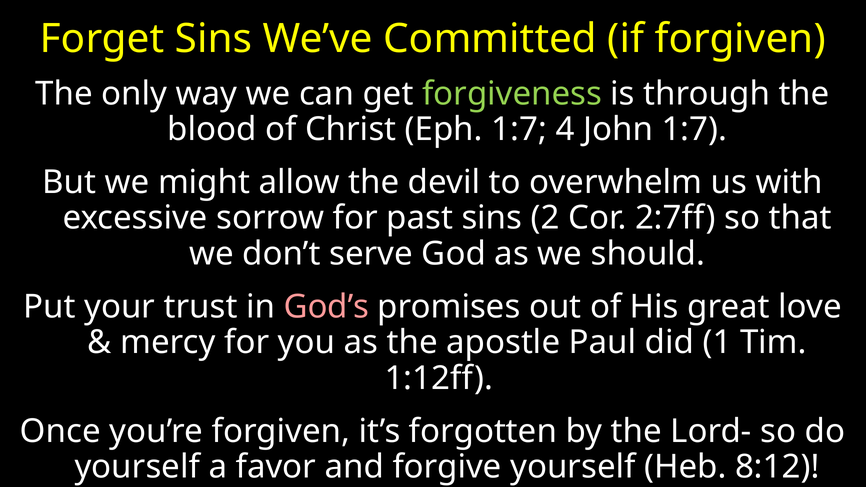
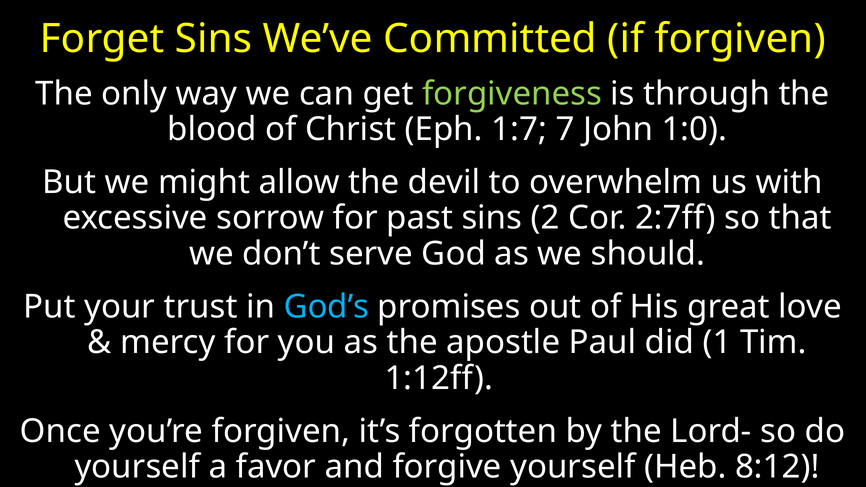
4: 4 -> 7 (565, 129)
John 1:7: 1:7 -> 1:0 (694, 129)
God’s colour: pink -> light blue (326, 307)
